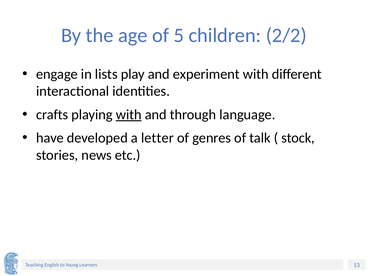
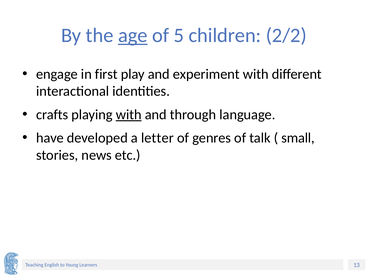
age underline: none -> present (133, 35)
lists: lists -> first (106, 74)
stock: stock -> small (298, 138)
